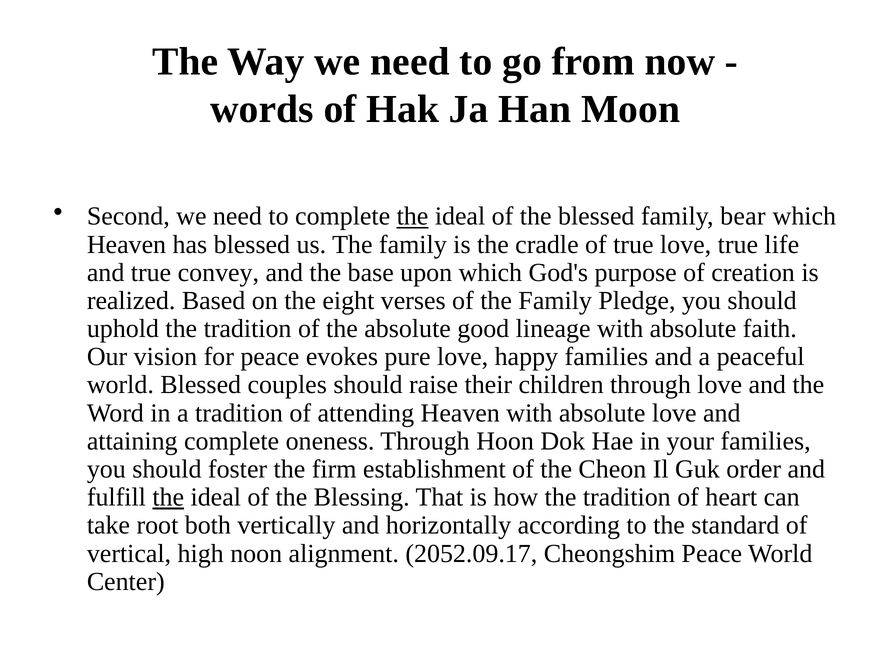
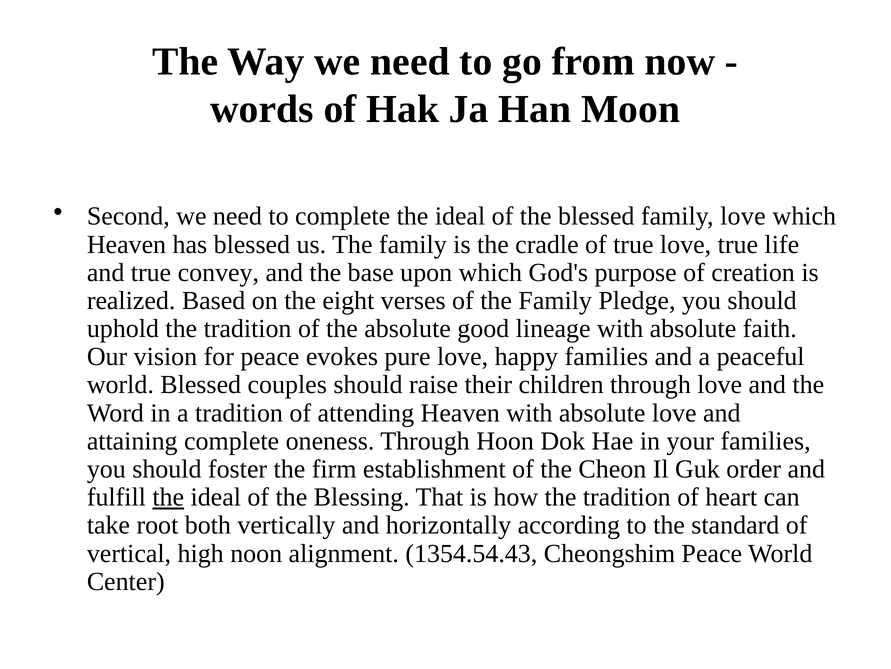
the underline: present -> none (412, 216)
family bear: bear -> love (743, 216)
2052.09.17: 2052.09.17 -> 1354.54.43 (471, 553)
